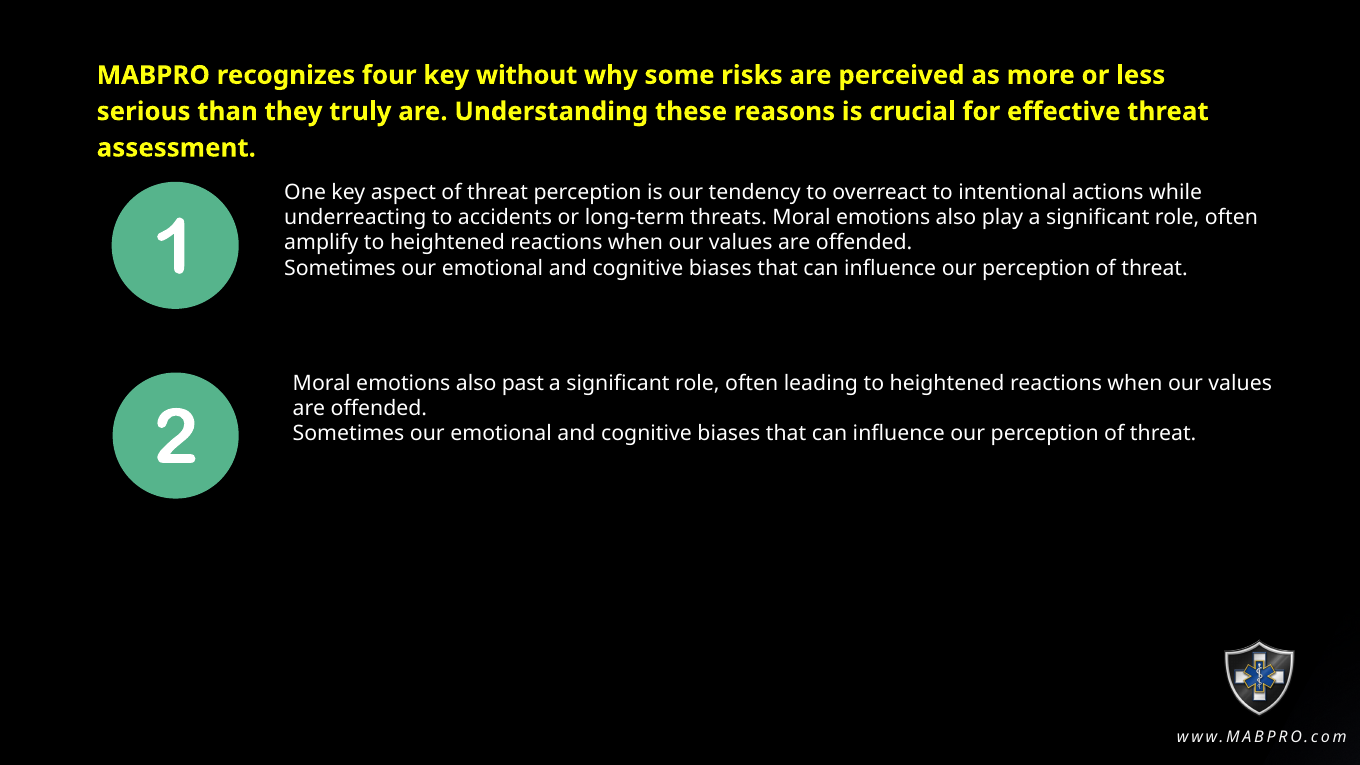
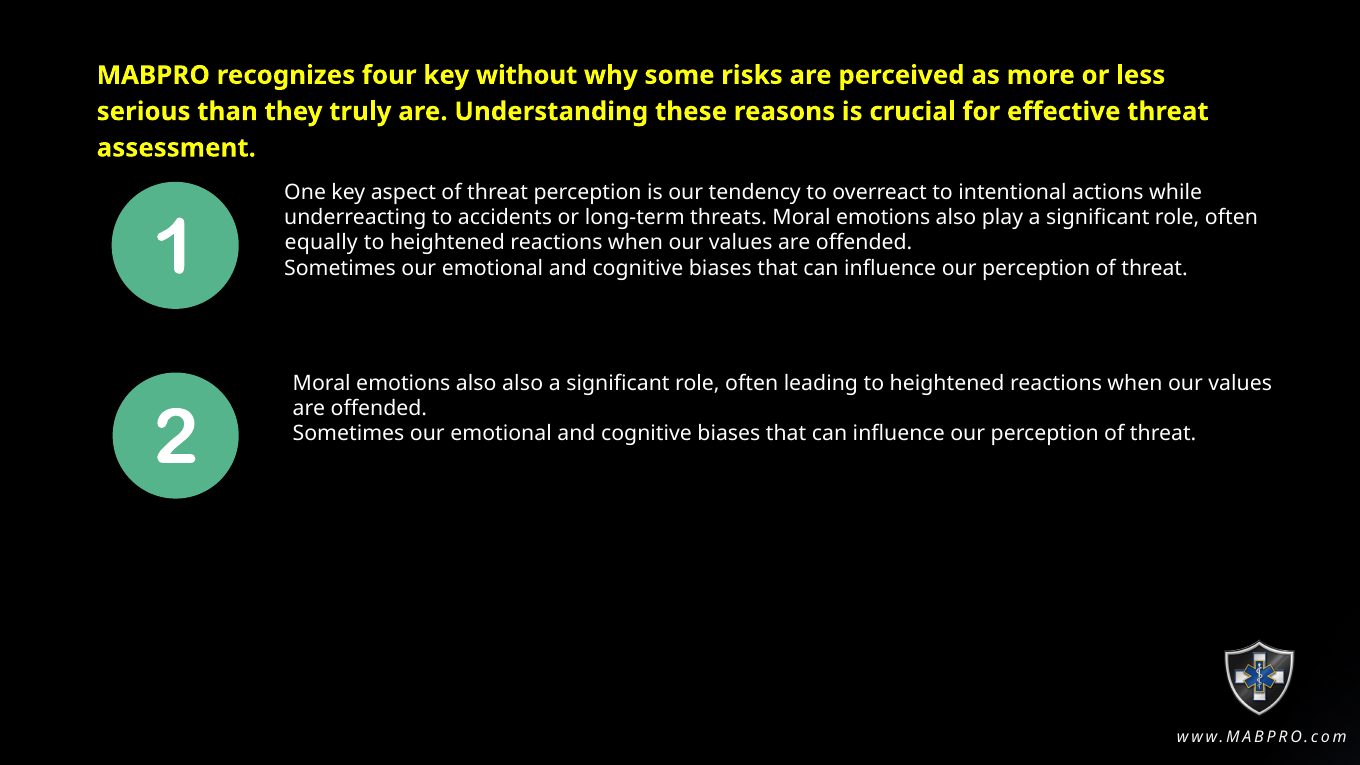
amplify: amplify -> equally (321, 243)
also past: past -> also (523, 383)
